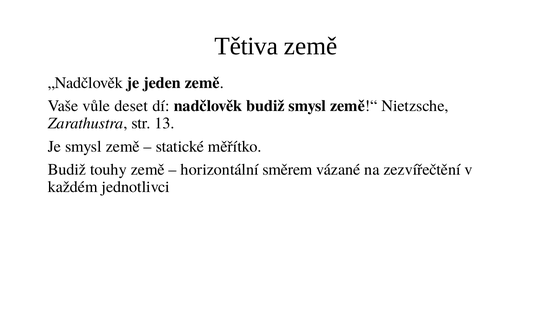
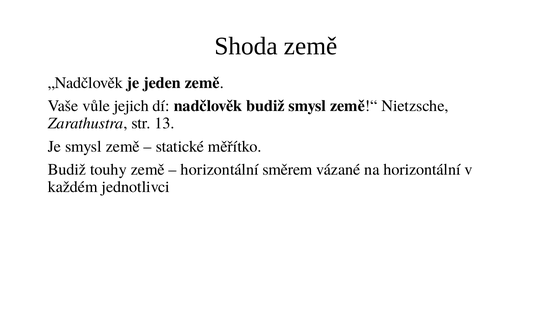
Tětiva: Tětiva -> Shoda (246, 46)
deset: deset -> jejich (131, 106)
na zezvířečtění: zezvířečtění -> horizontální (422, 170)
